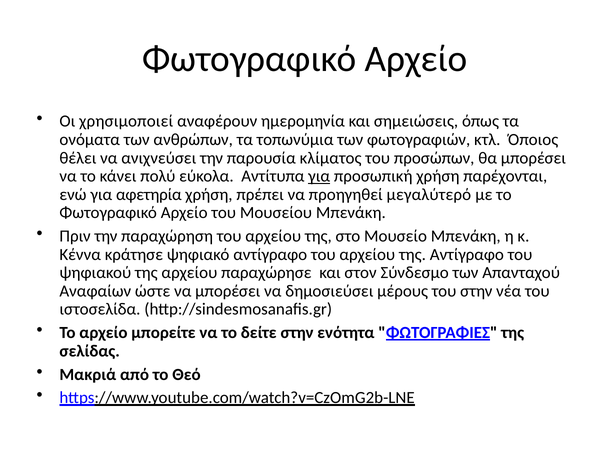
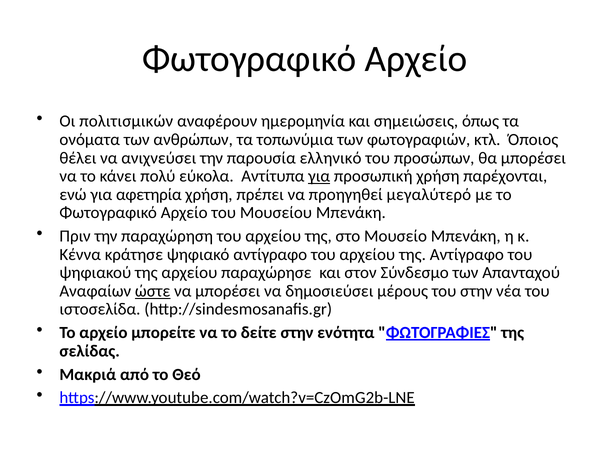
χρησιμοποιεί: χρησιμοποιεί -> πολιτισμικών (126, 121)
κλίματος: κλίματος -> ελληνικό (331, 158)
ώστε underline: none -> present (153, 291)
